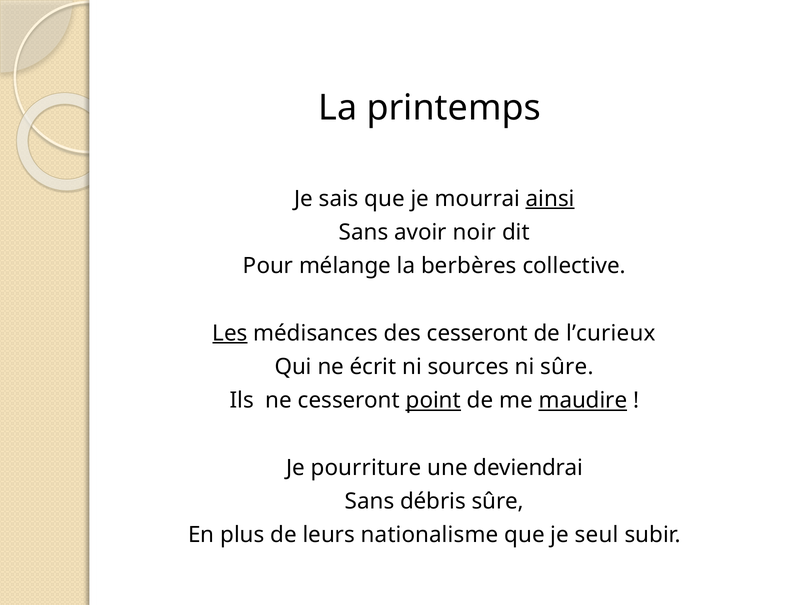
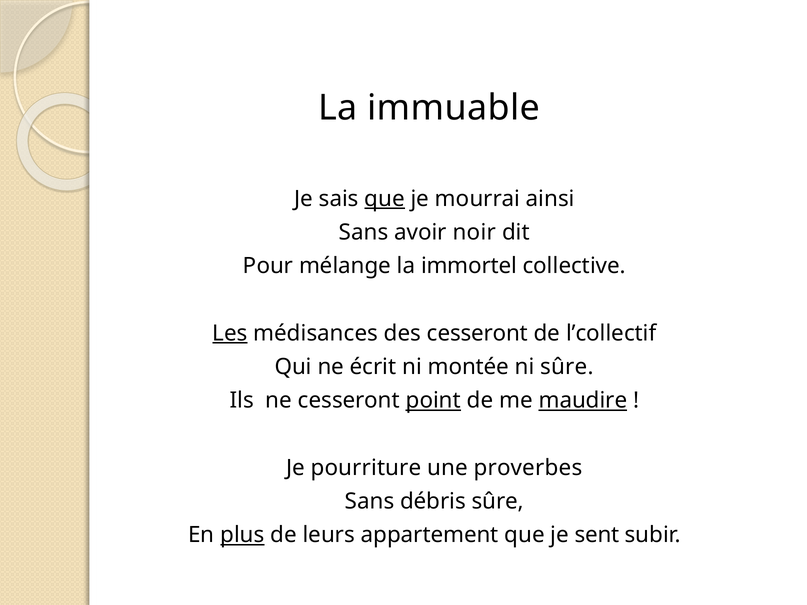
printemps: printemps -> immuable (454, 108)
que underline: none -> present (385, 199)
ainsi underline: present -> none (550, 199)
berbères: berbères -> immortel (469, 266)
l’curieux: l’curieux -> l’collectif (611, 333)
sources: sources -> montée (468, 367)
deviendrai: deviendrai -> proverbes (528, 468)
plus underline: none -> present (242, 535)
nationalisme: nationalisme -> appartement (430, 535)
seul: seul -> sent (597, 535)
